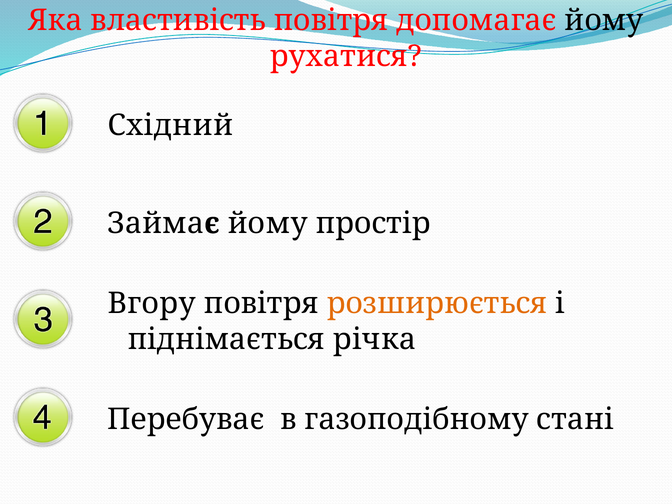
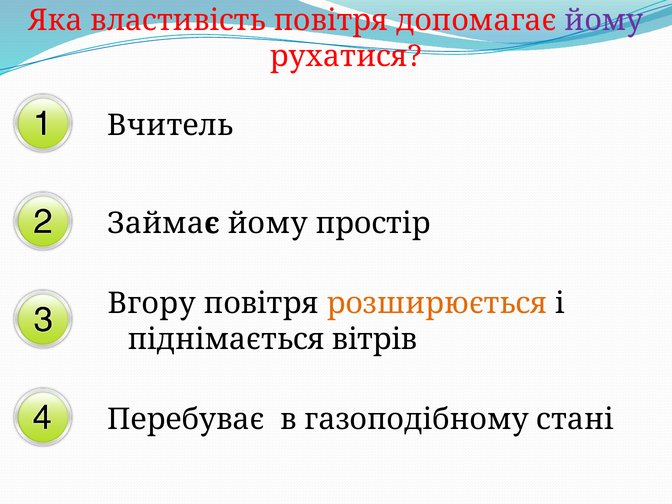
йому colour: black -> purple (604, 21)
Схiдний: Схiдний -> Вчитель (170, 125)
рiчка: рiчка -> вiтрiв (375, 339)
